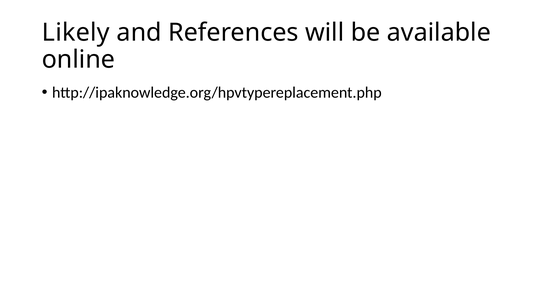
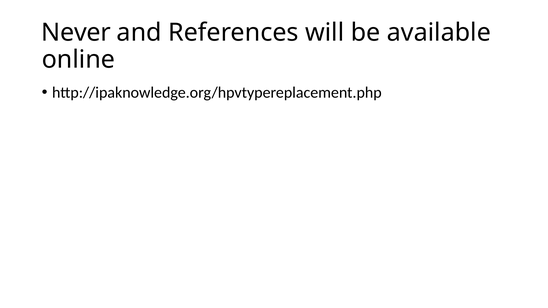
Likely: Likely -> Never (76, 32)
